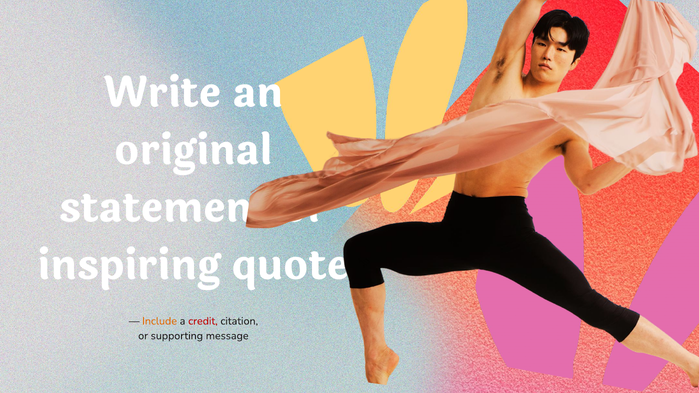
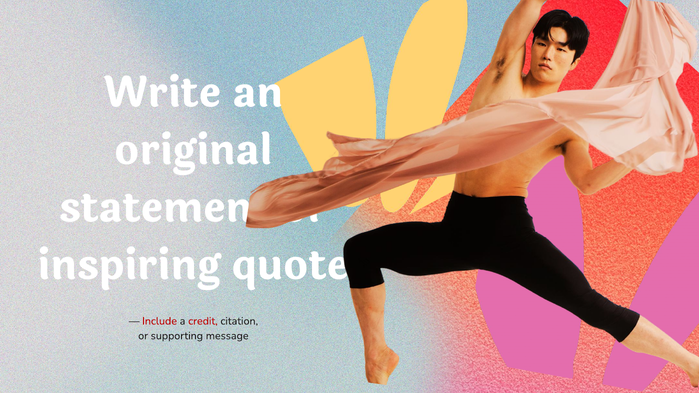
Include colour: orange -> red (160, 321)
